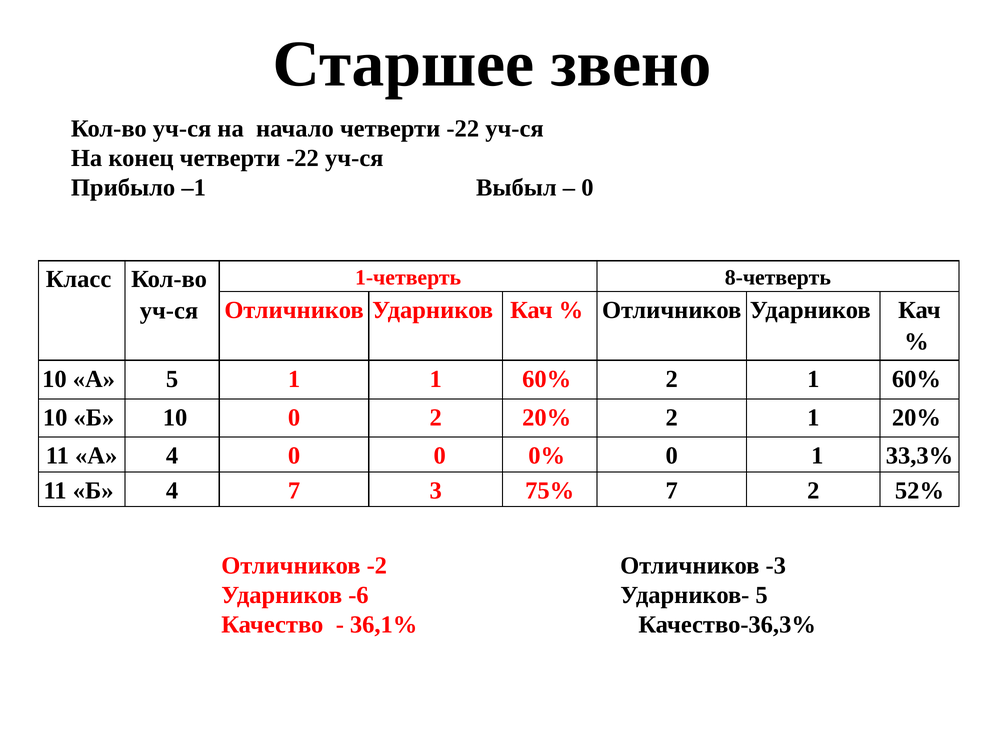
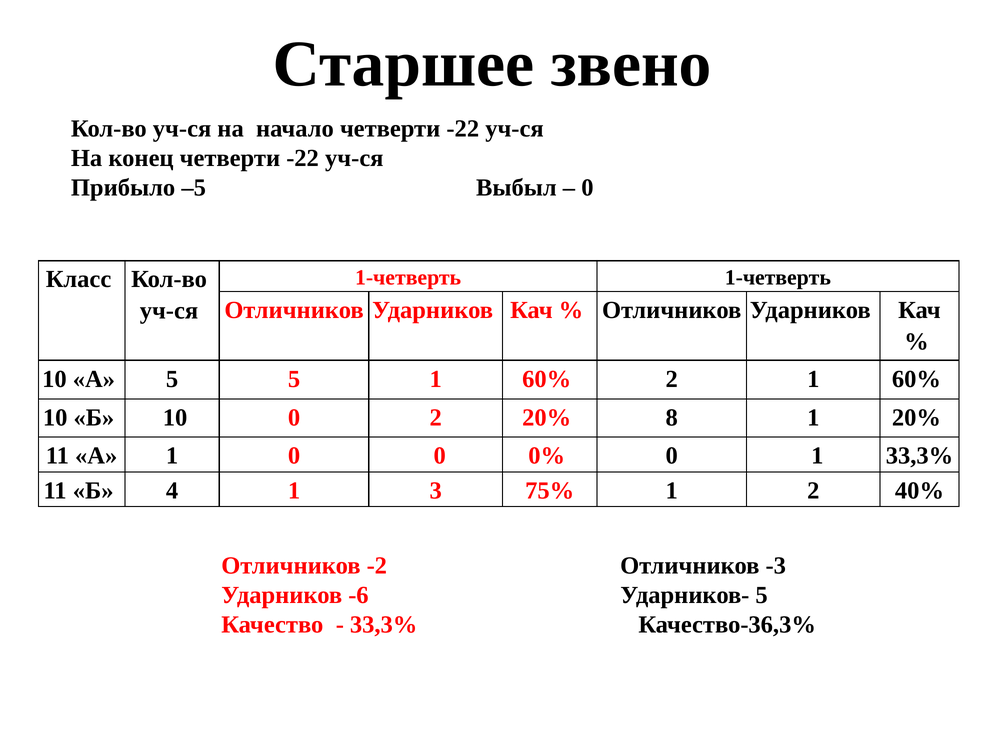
–1: –1 -> –5 (194, 188)
1-четверть 8-четверть: 8-четверть -> 1-четверть (778, 278)
5 1: 1 -> 5 (294, 379)
20% 2: 2 -> 8 (672, 418)
А 4: 4 -> 1 (172, 456)
4 7: 7 -> 1 (294, 491)
75% 7: 7 -> 1 (672, 491)
52%: 52% -> 40% (920, 491)
36,1%: 36,1% -> 33,3% (384, 625)
